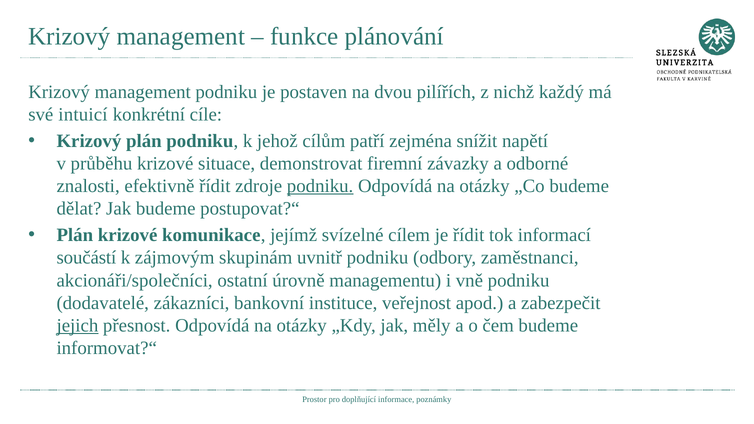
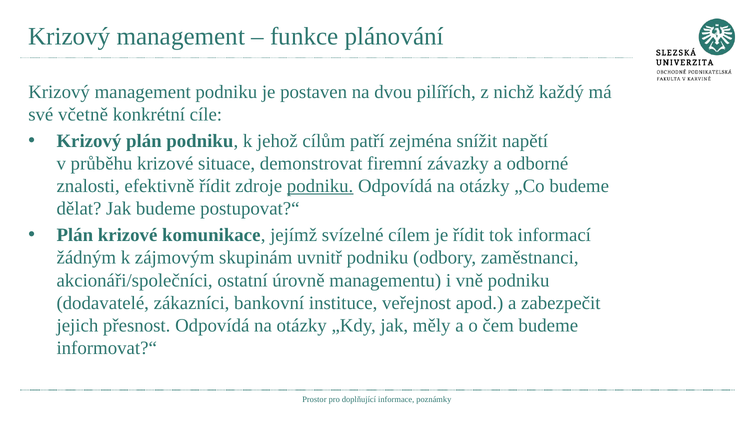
intuicí: intuicí -> včetně (83, 115)
součástí: součástí -> žádným (86, 258)
jejich underline: present -> none (77, 326)
